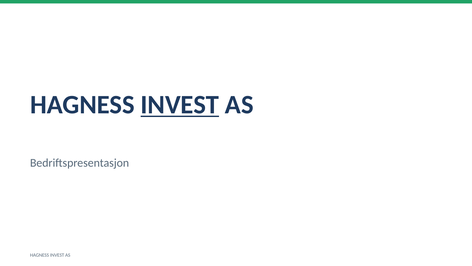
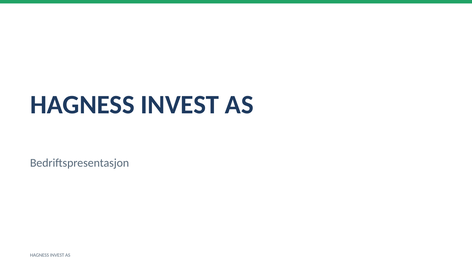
INVEST underline: present -> none (180, 105)
